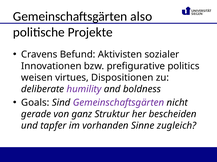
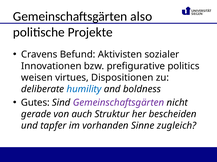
humility colour: purple -> blue (84, 89)
Goals: Goals -> Gutes (35, 103)
ganz: ganz -> auch (82, 115)
